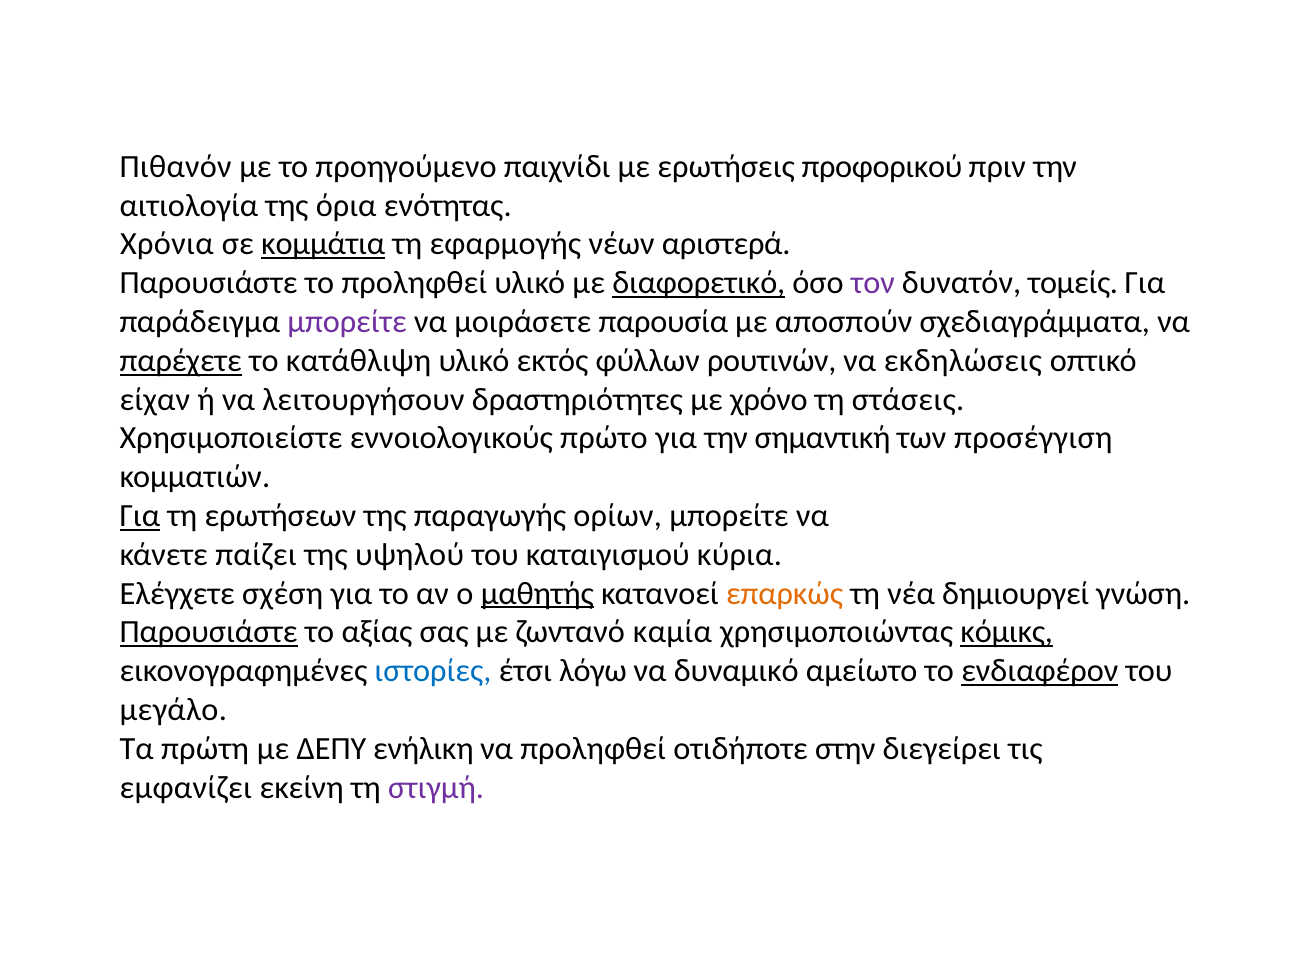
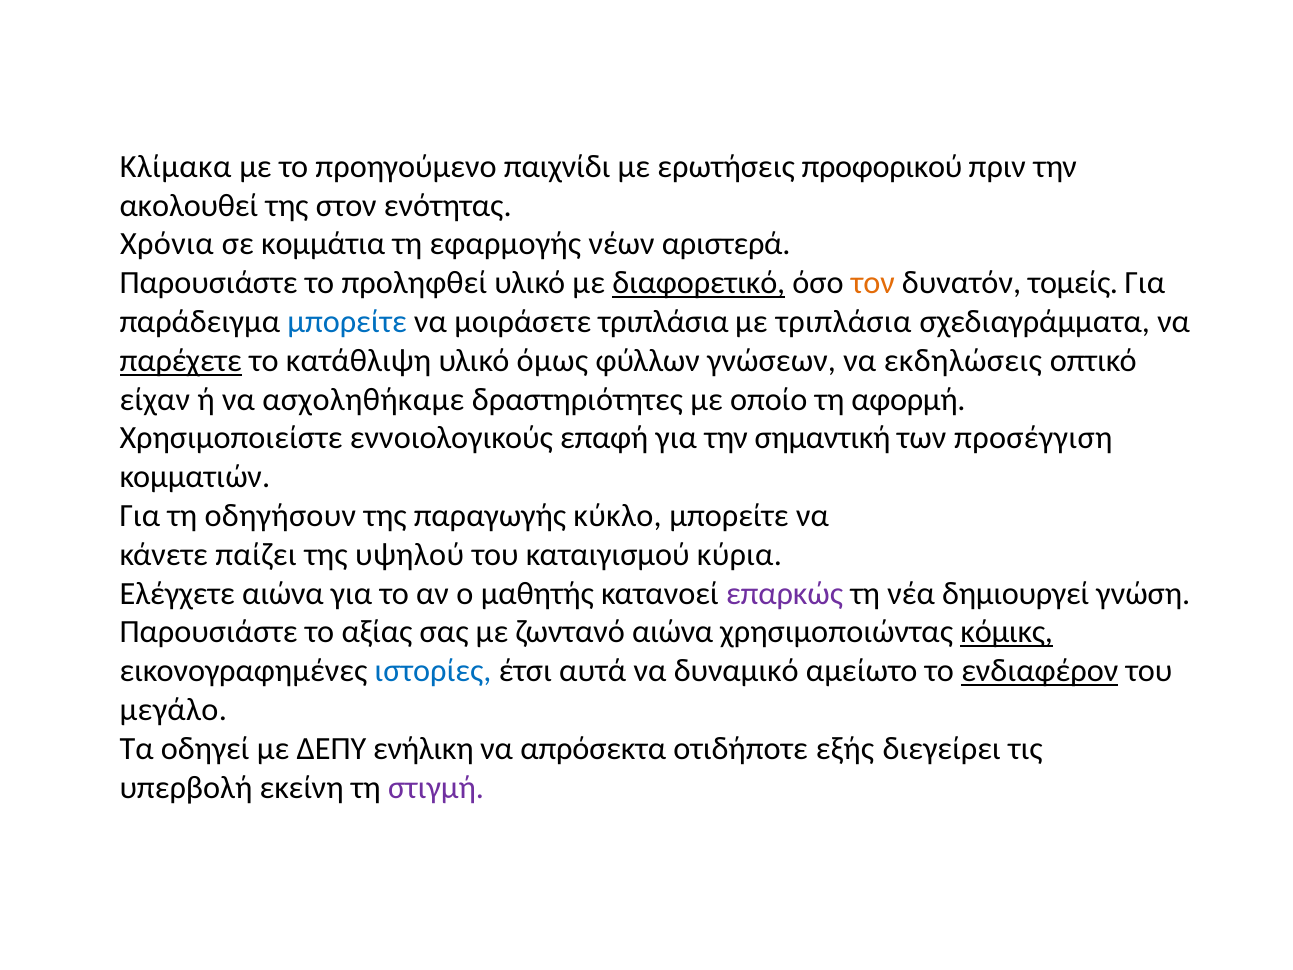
Πιθανόν: Πιθανόν -> Κλίμακα (176, 167)
αιτιολογία: αιτιολογία -> ακολουθεί (189, 205)
όρια: όρια -> στον (346, 205)
κομμάτια underline: present -> none (323, 244)
τον colour: purple -> orange (873, 283)
μπορείτε colour: purple -> blue (347, 322)
μοιράσετε παρουσία: παρουσία -> τριπλάσια (663, 322)
με αποσπούν: αποσπούν -> τριπλάσια (843, 322)
εκτός: εκτός -> όμως (552, 361)
ρουτινών: ρουτινών -> γνώσεων (772, 361)
λειτουργήσουν: λειτουργήσουν -> ασχοληθήκαμε (363, 399)
χρόνο: χρόνο -> οποίο (769, 399)
στάσεις: στάσεις -> αφορμή (908, 399)
πρώτο: πρώτο -> επαφή (604, 438)
Για underline: present -> none (140, 516)
ερωτήσεων: ερωτήσεων -> οδηγήσουν (280, 516)
ορίων: ορίων -> κύκλο (618, 516)
Ελέγχετε σχέση: σχέση -> αιώνα (283, 593)
μαθητής underline: present -> none (537, 593)
επαρκώς colour: orange -> purple (785, 593)
Παρουσιάστε underline: present -> none (209, 632)
ζωντανό καμία: καμία -> αιώνα (673, 632)
λόγω: λόγω -> αυτά (593, 671)
πρώτη: πρώτη -> οδηγεί (205, 748)
να προληφθεί: προληφθεί -> απρόσεκτα (593, 748)
στην: στην -> εξής (845, 748)
εμφανίζει: εμφανίζει -> υπερβολή (186, 787)
